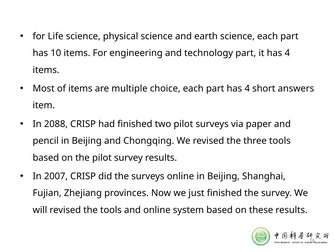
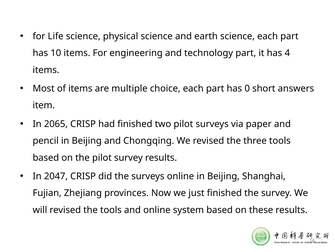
part has 4: 4 -> 0 (247, 88)
2088: 2088 -> 2065 (56, 124)
2007: 2007 -> 2047 (56, 176)
